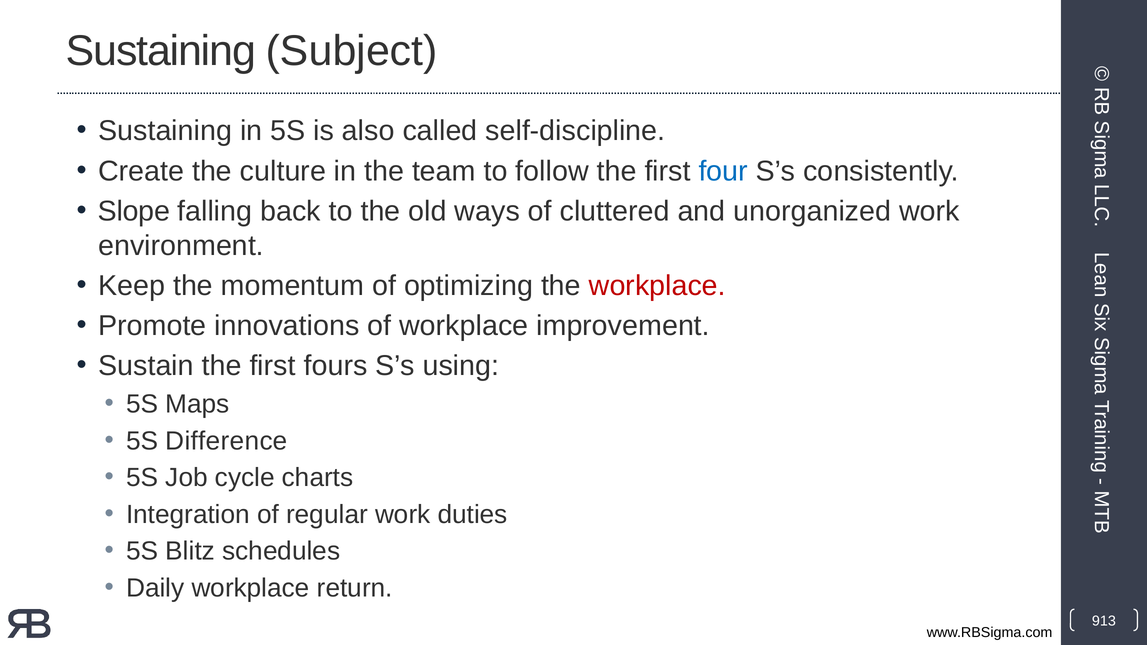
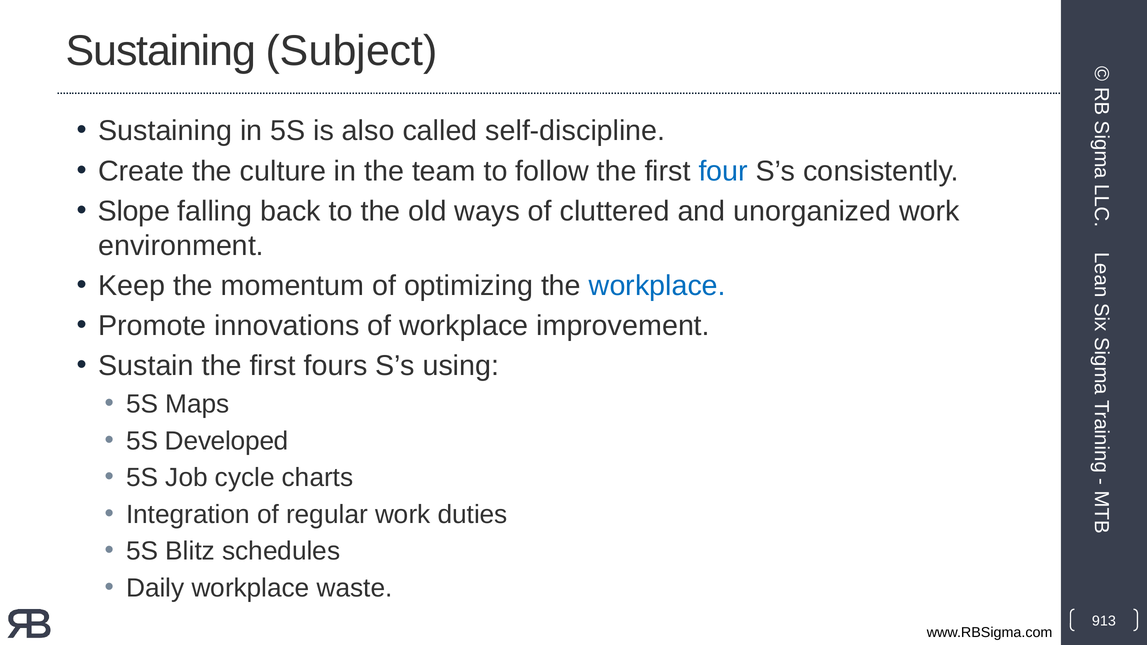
workplace colour: red -> blue (657, 286)
Difference: Difference -> Developed (227, 441)
return: return -> waste (355, 588)
